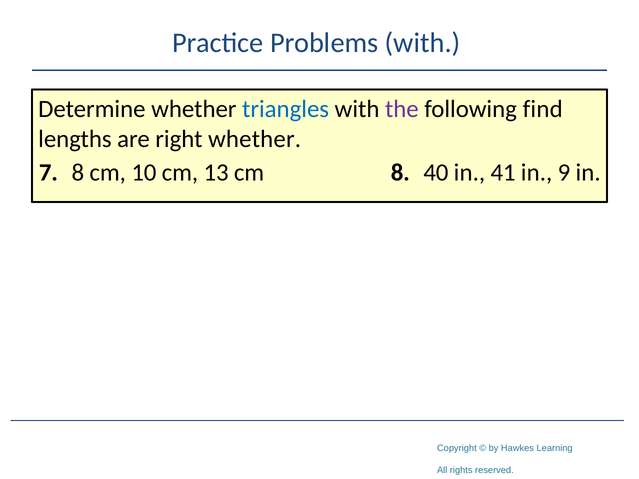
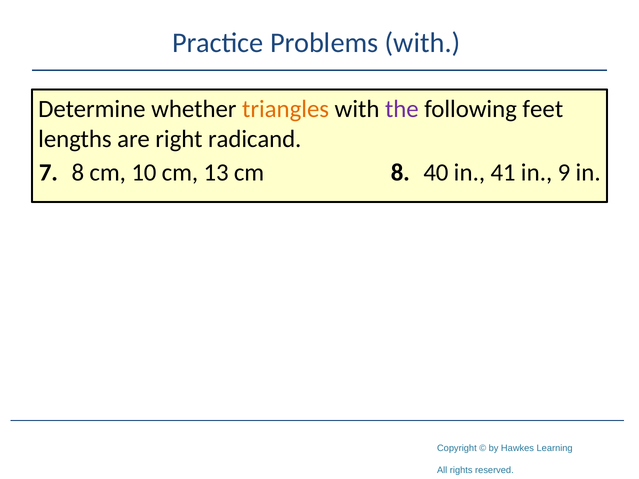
triangles colour: blue -> orange (286, 109)
find: find -> feet (543, 109)
right whether: whether -> radicand (255, 139)
